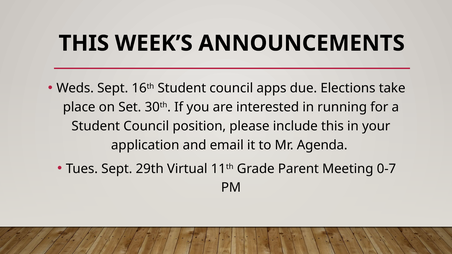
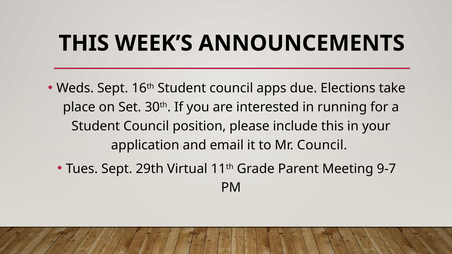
Mr Agenda: Agenda -> Council (322, 145)
0-7: 0-7 -> 9-7 (386, 169)
